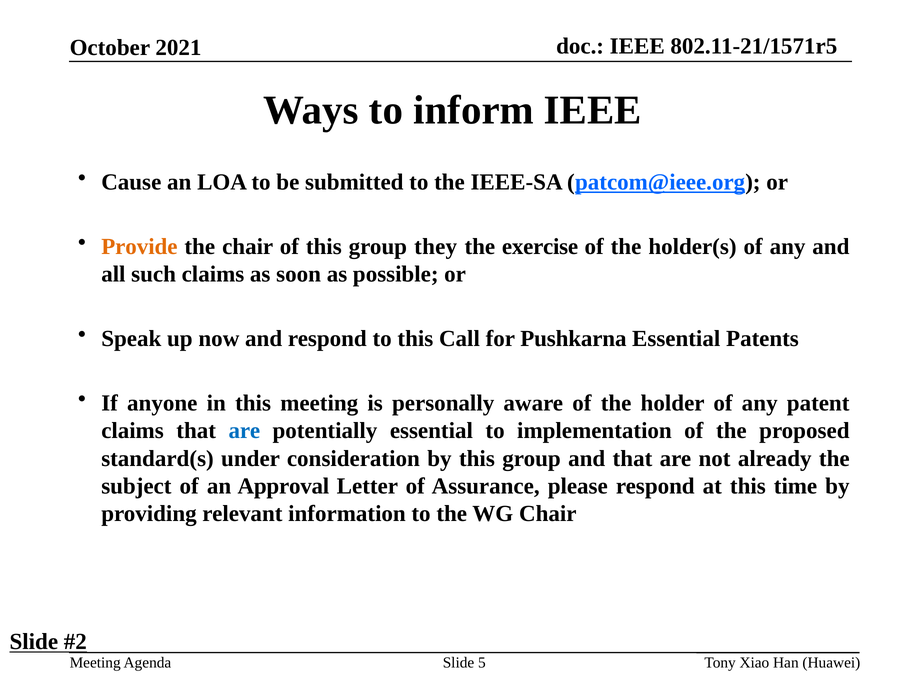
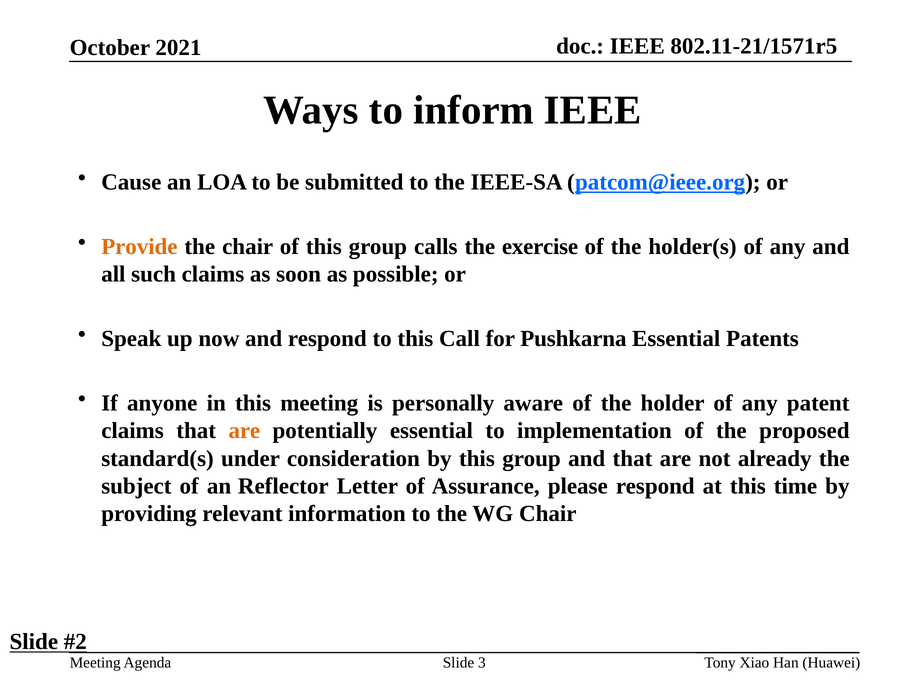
they: they -> calls (436, 246)
are colour: blue -> orange (244, 431)
Approval: Approval -> Reflector (283, 486)
5: 5 -> 3 (482, 662)
